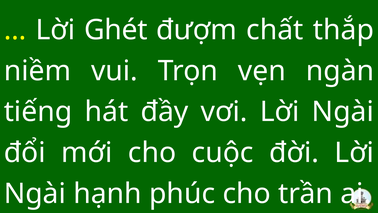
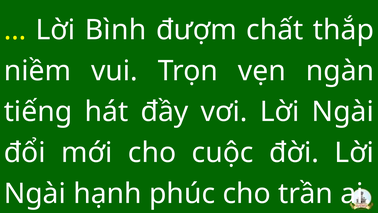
Ghét: Ghét -> Bình (116, 30)
